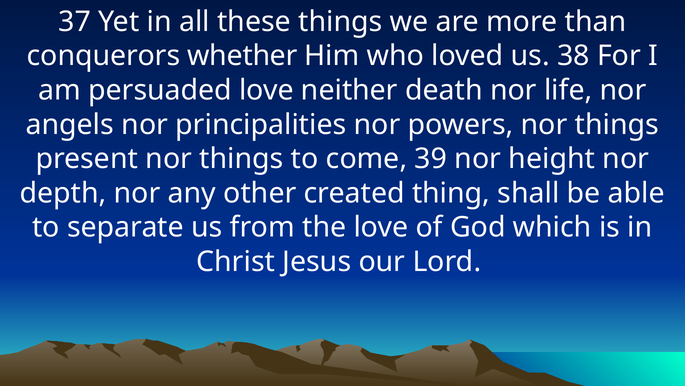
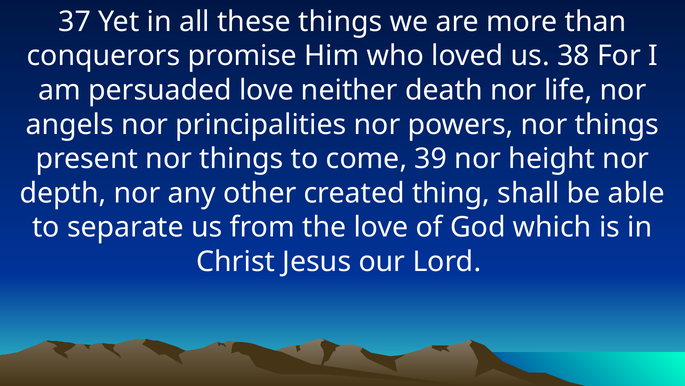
whether: whether -> promise (242, 56)
